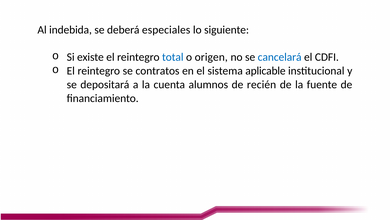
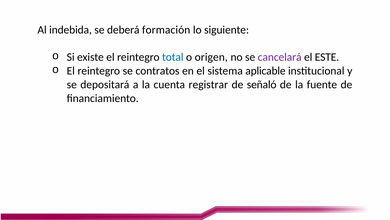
especiales: especiales -> formación (166, 30)
cancelará colour: blue -> purple (280, 57)
CDFI: CDFI -> ESTE (327, 57)
alumnos: alumnos -> registrar (208, 84)
recién: recién -> señaló (262, 84)
